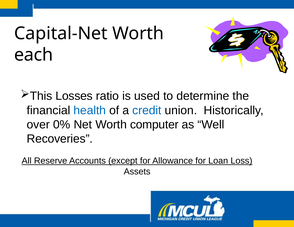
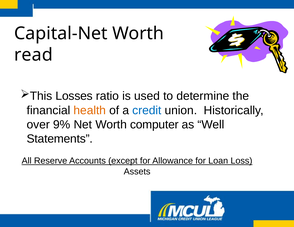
each: each -> read (33, 55)
health colour: blue -> orange (90, 110)
0%: 0% -> 9% (62, 125)
Recoveries: Recoveries -> Statements (60, 139)
